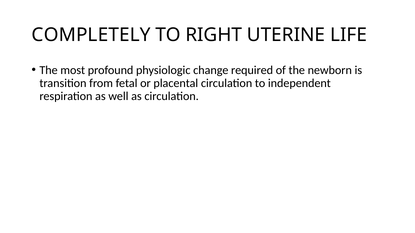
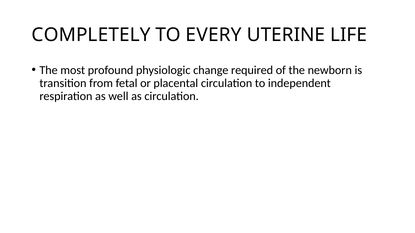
RIGHT: RIGHT -> EVERY (214, 35)
